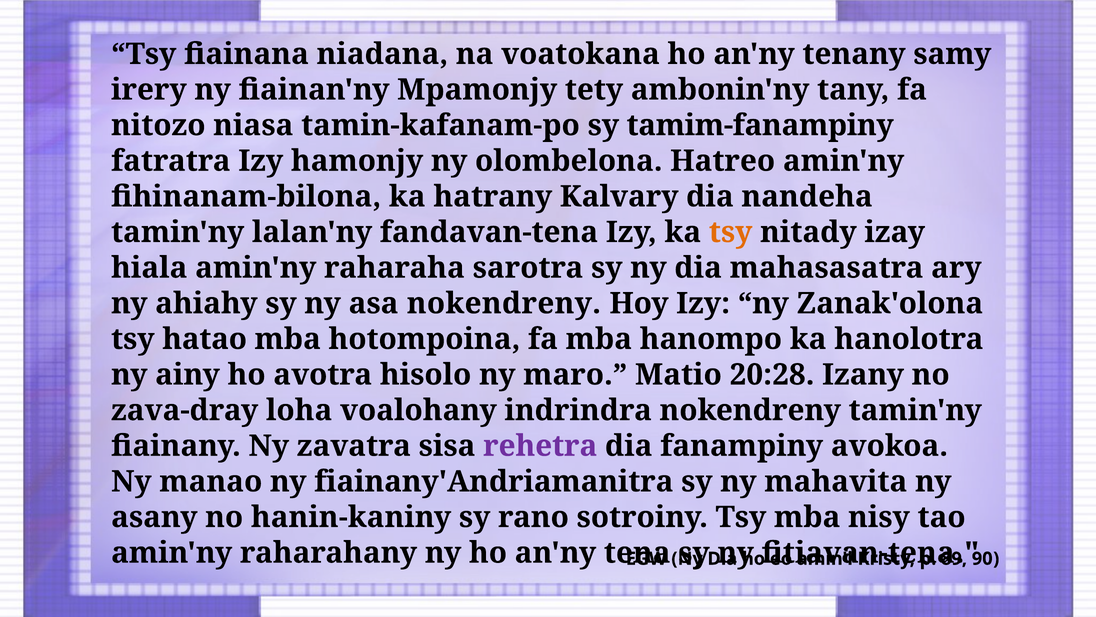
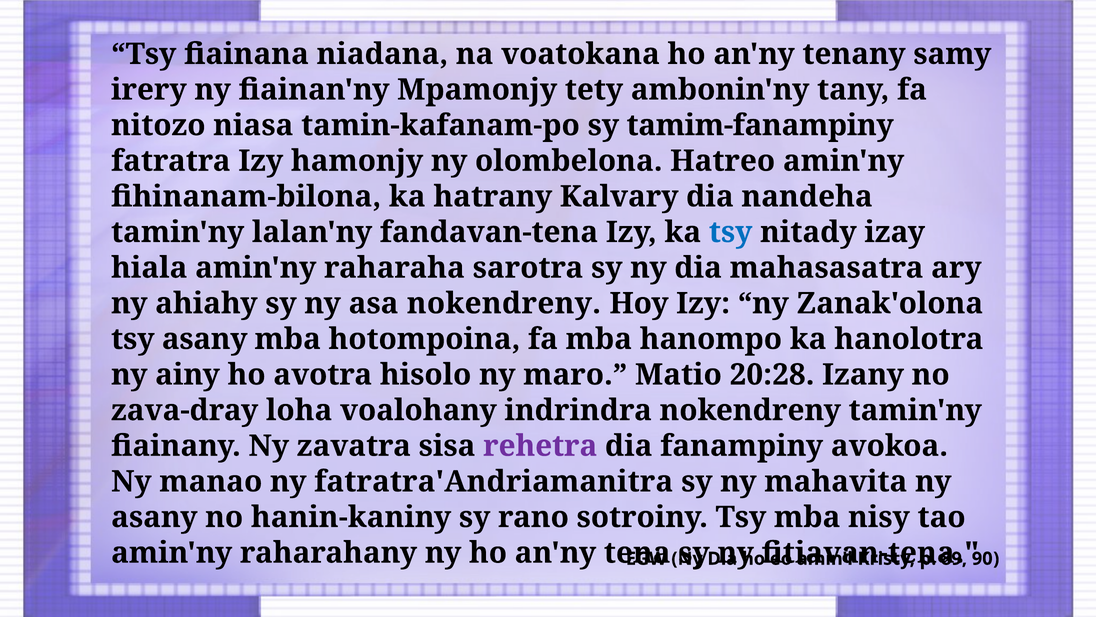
tsy colour: orange -> blue (731, 232)
tsy hatao: hatao -> asany (205, 339)
fiainany'Andriamanitra: fiainany'Andriamanitra -> fatratra'Andriamanitra (494, 481)
